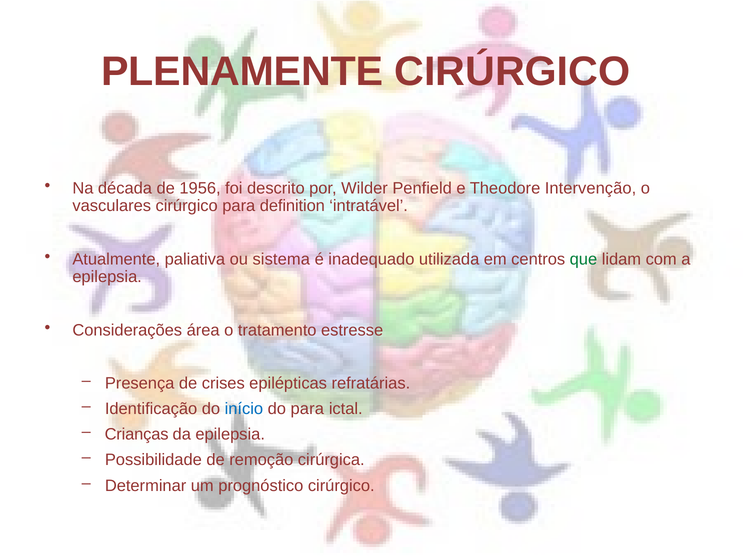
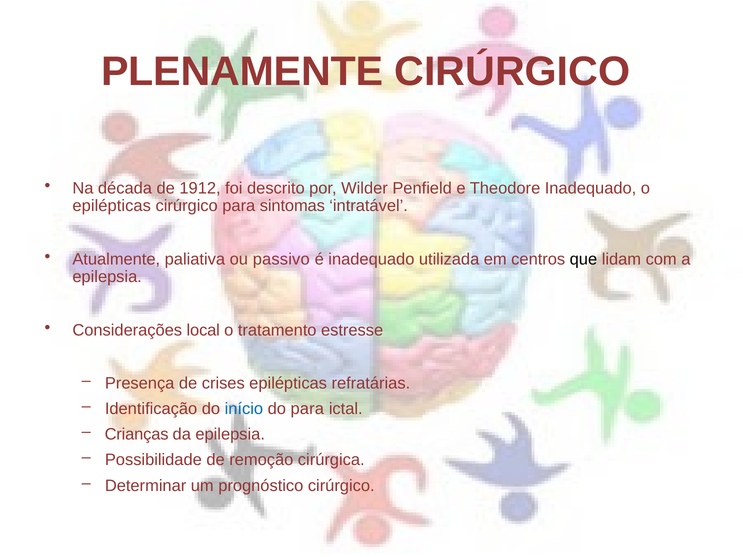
1956: 1956 -> 1912 (200, 188)
Theodore Intervenção: Intervenção -> Inadequado (591, 188)
vasculares: vasculares -> epilépticas (112, 206)
definition: definition -> sintomas (292, 206)
sistema: sistema -> passivo (281, 259)
que colour: green -> black (583, 259)
área: área -> local (203, 330)
